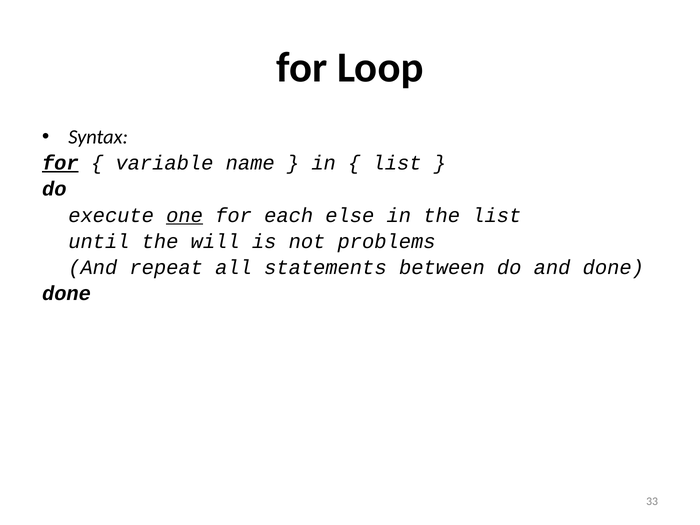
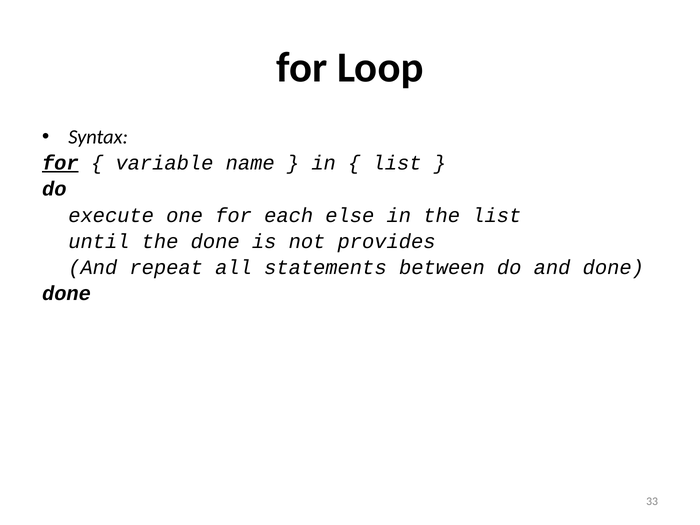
one underline: present -> none (185, 215)
the will: will -> done (215, 241)
problems: problems -> provides (387, 241)
